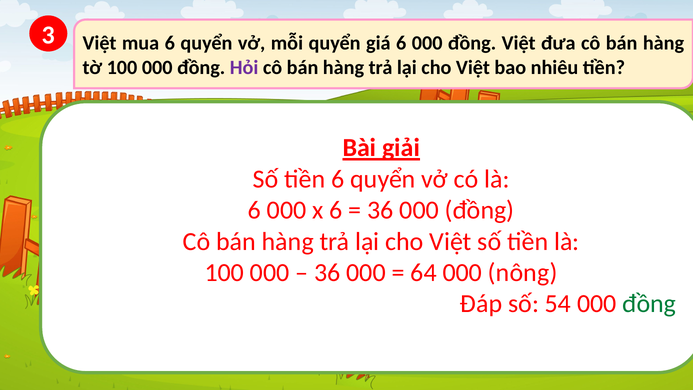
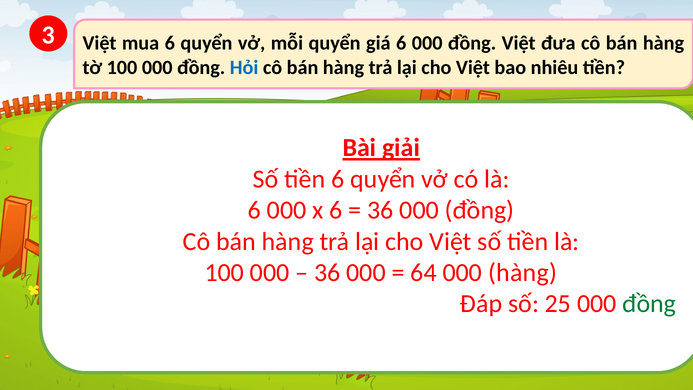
Hỏi colour: purple -> blue (244, 67)
000 nông: nông -> hàng (523, 273)
54: 54 -> 25 (558, 304)
